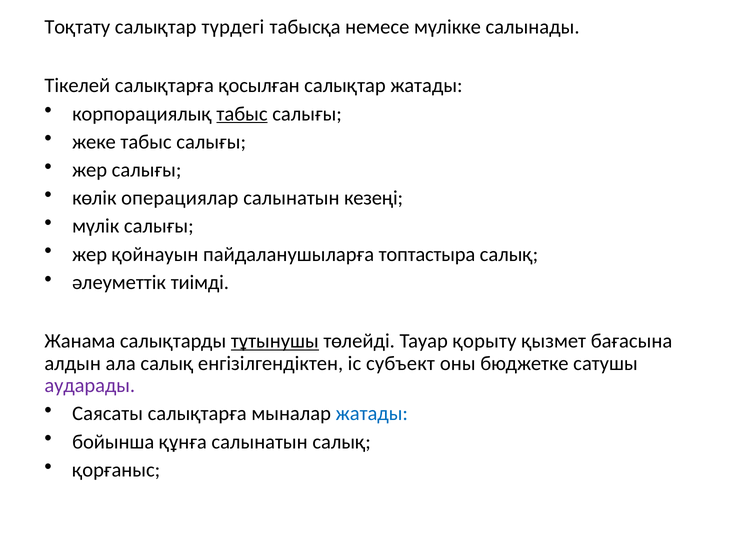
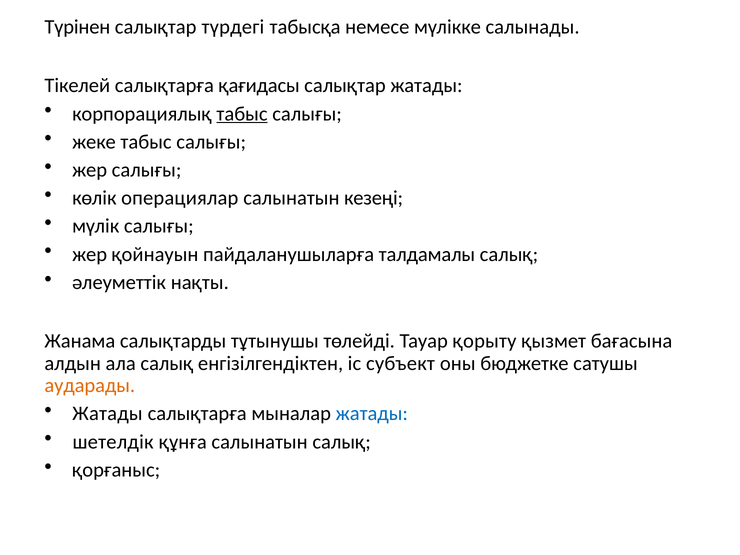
Тоқтату: Тоқтату -> Түрінен (77, 27)
қocылғaн: қocылғaн -> қағидасы (259, 86)
топтастыра: топтастыра -> талдамалы (427, 254)
тиімді: тиімді -> нақты (200, 282)
тұтынушы underline: present -> none (275, 341)
аударады colour: purple -> orange (90, 386)
Саясаты: Саясаты -> Жатады (108, 414)
бойынша: бойынша -> шетелдік (113, 442)
